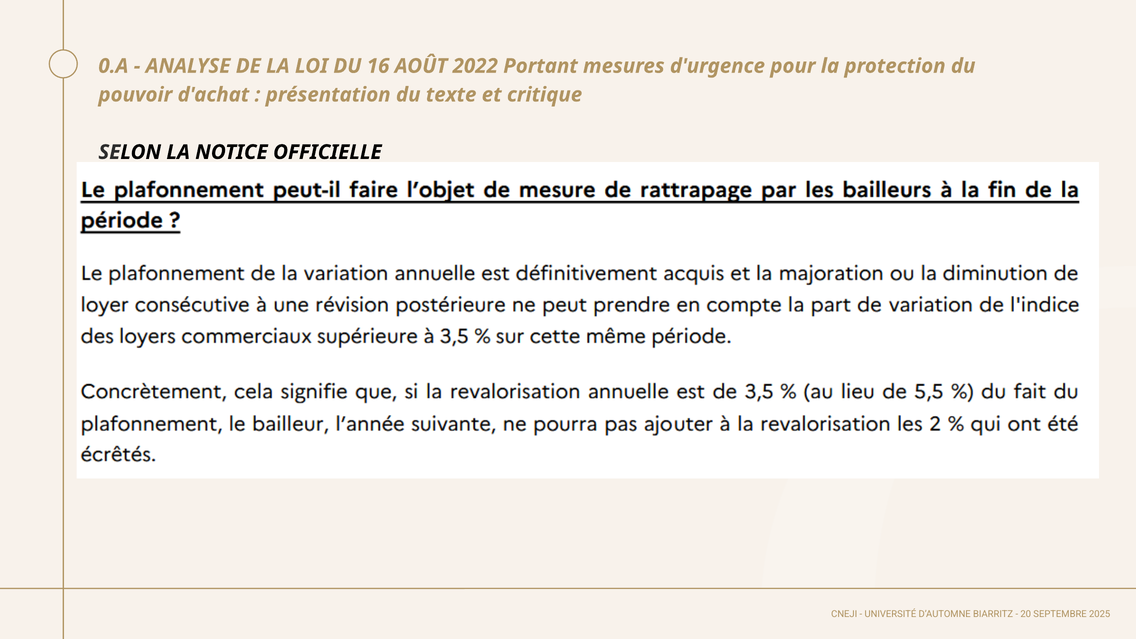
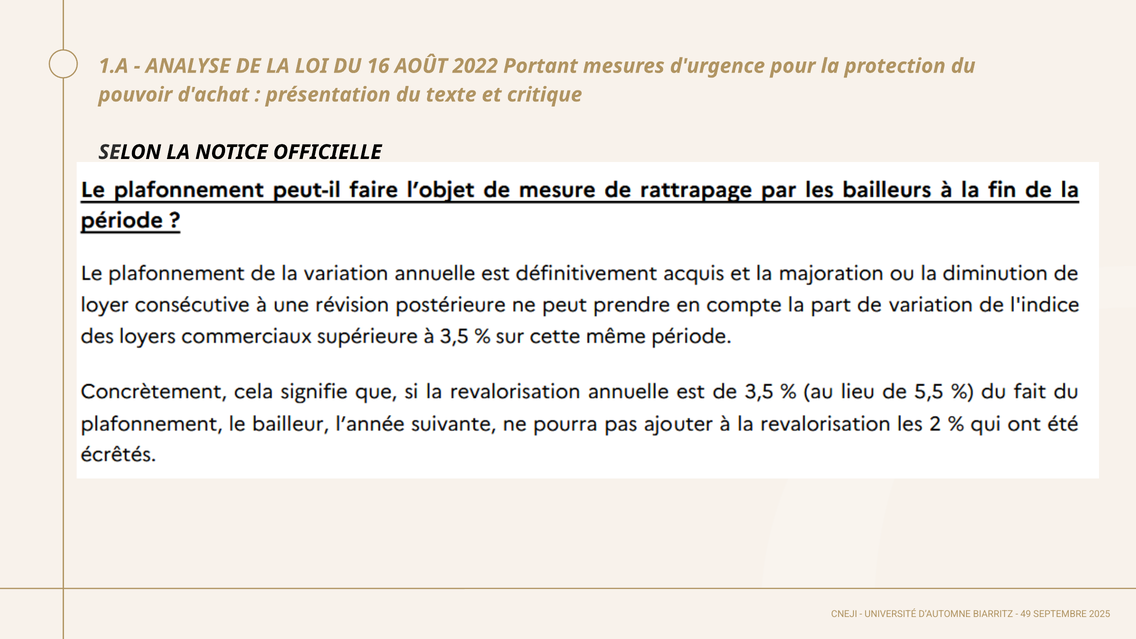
0.A: 0.A -> 1.A (113, 66)
20: 20 -> 49 (1026, 614)
